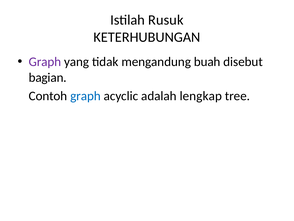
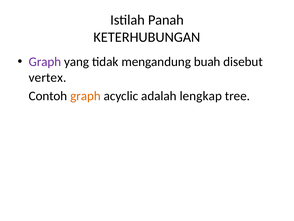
Rusuk: Rusuk -> Panah (166, 20)
bagian: bagian -> vertex (48, 77)
graph colour: blue -> orange (85, 96)
